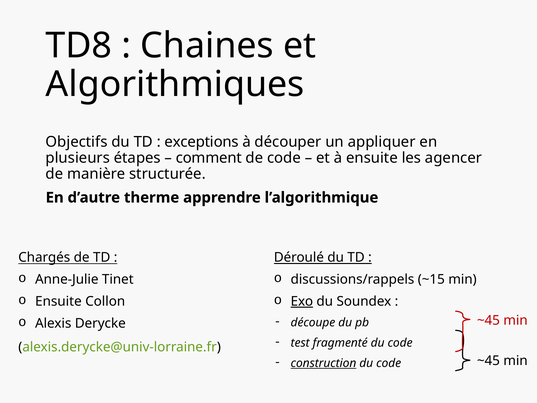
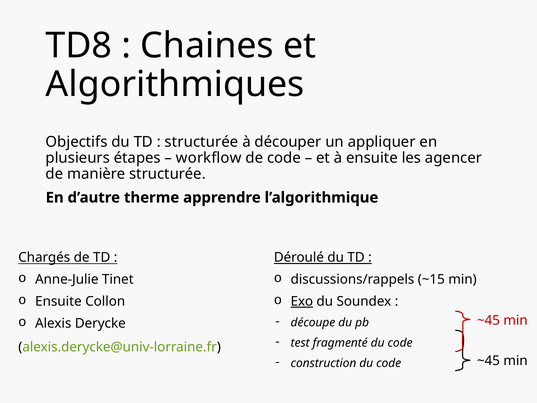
exceptions: exceptions -> structurée (201, 142)
comment: comment -> workflow (209, 158)
construction underline: present -> none (323, 363)
